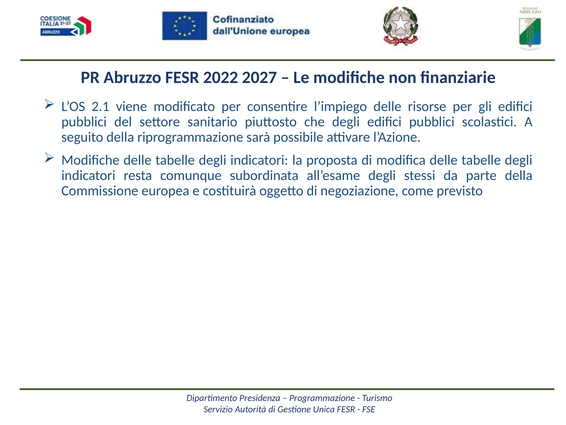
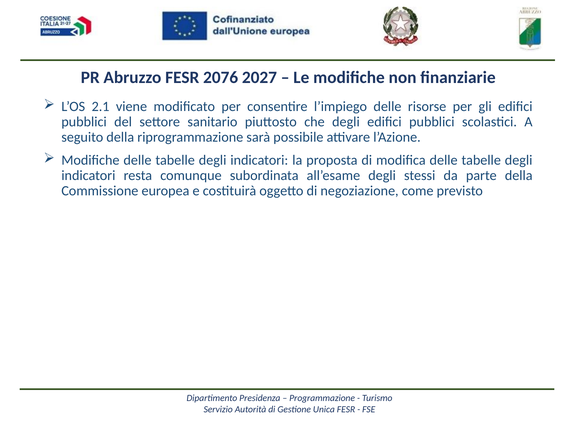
2022: 2022 -> 2076 (221, 77)
